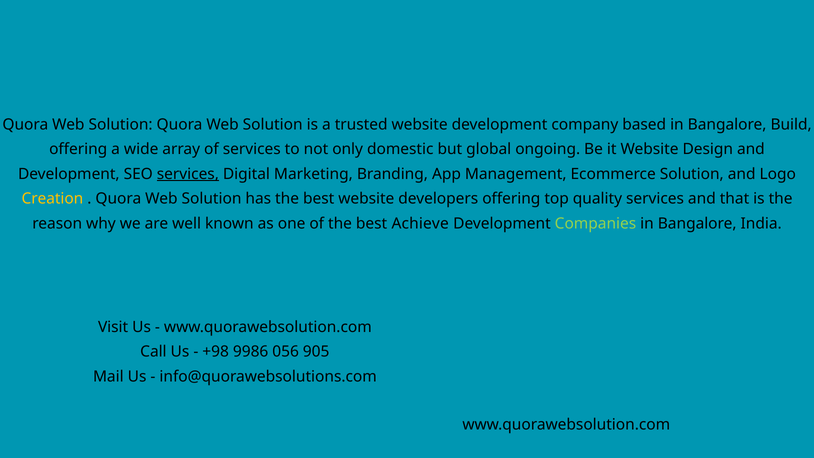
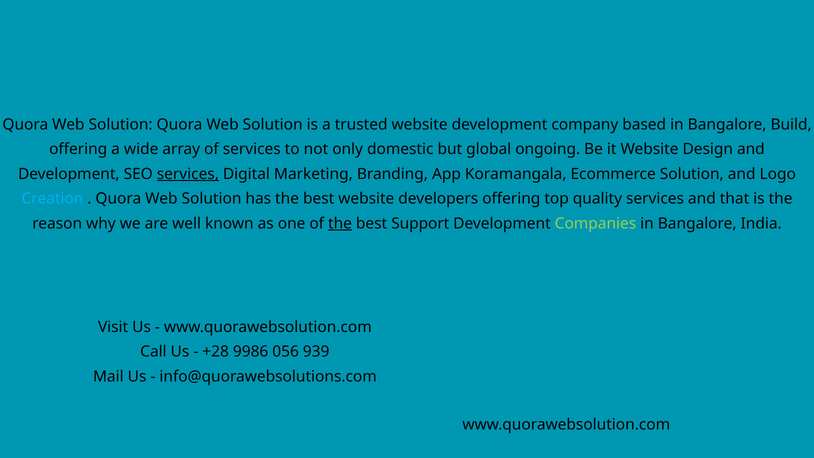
Management: Management -> Koramangala (516, 174)
Creation colour: yellow -> light blue (52, 199)
the underline: none -> present (340, 223)
Achieve: Achieve -> Support (420, 223)
+98: +98 -> +28 (216, 352)
905: 905 -> 939 (316, 352)
